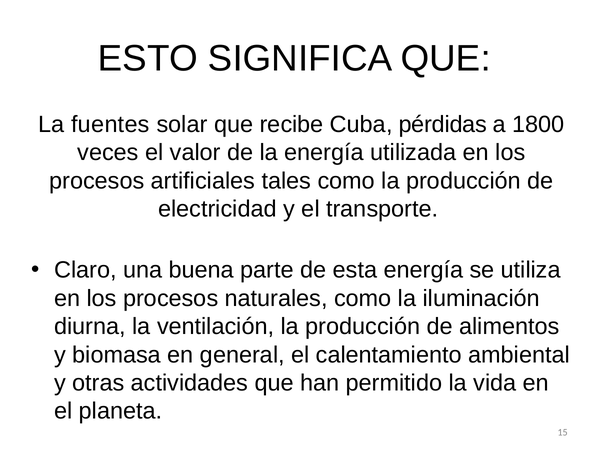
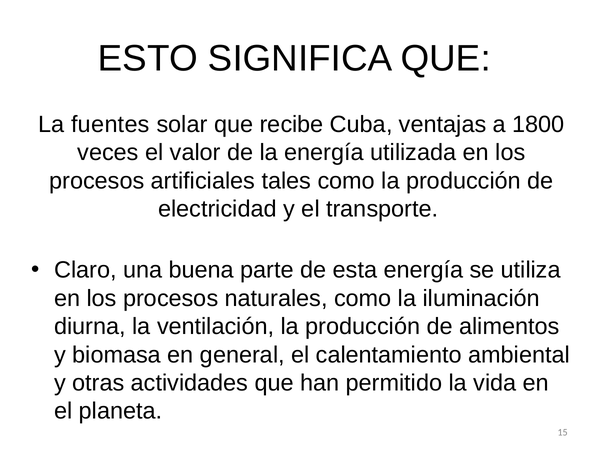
pérdidas: pérdidas -> ventajas (443, 124)
